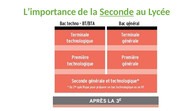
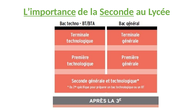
L’importance underline: none -> present (50, 12)
